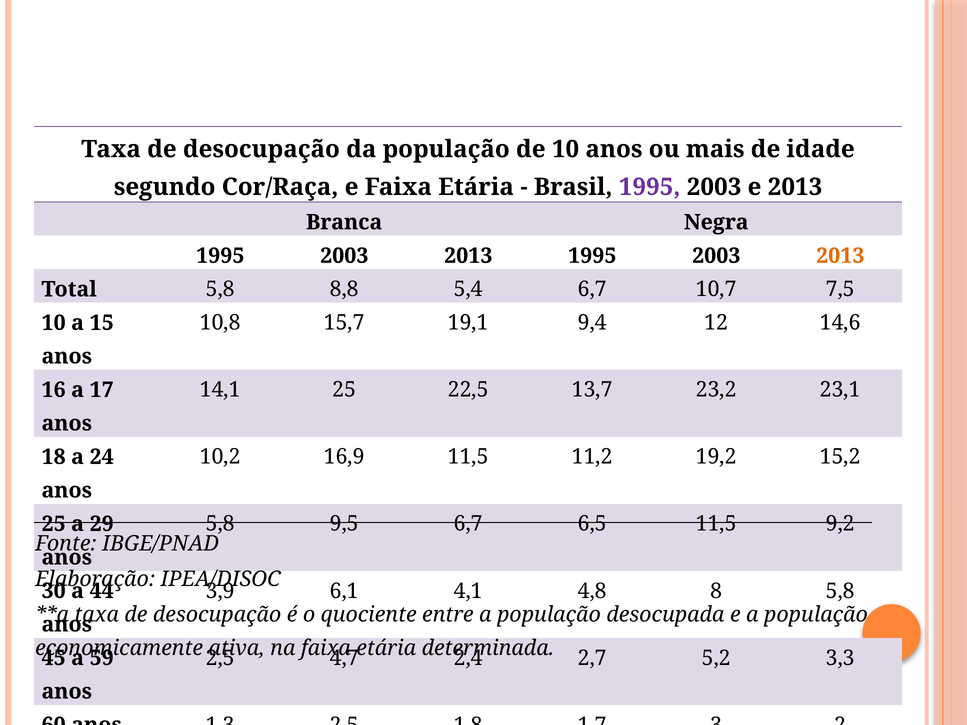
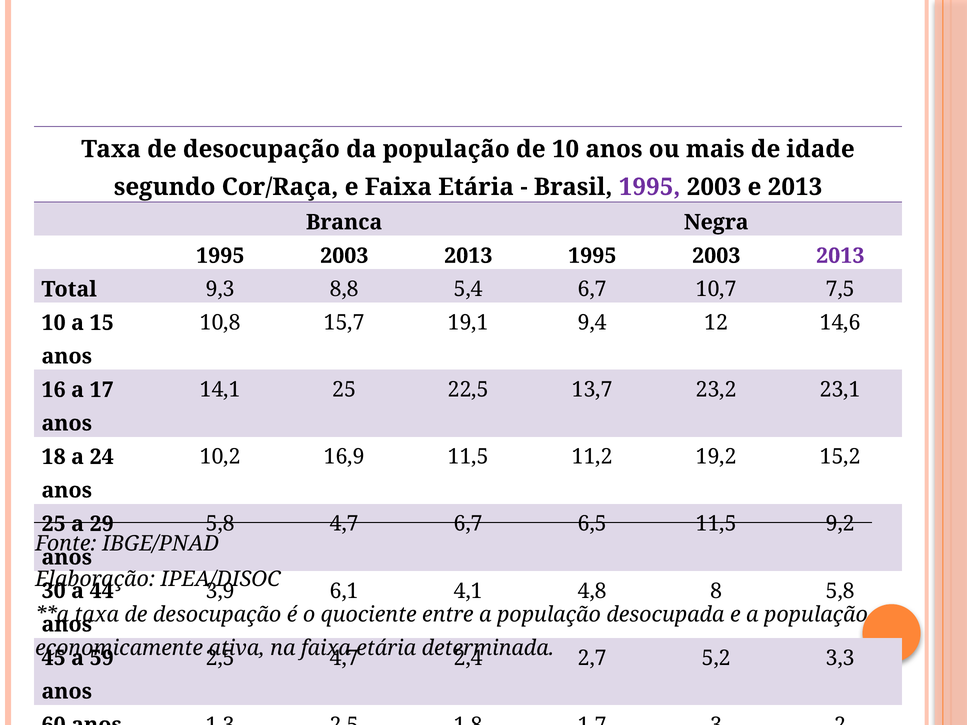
2013 colour: orange -> purple (840, 256)
Total 5,8: 5,8 -> 9,3 (220, 289)
5,8 9,5: 9,5 -> 4,7 (344, 524)
